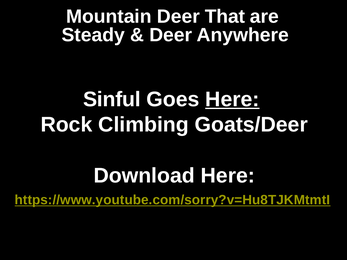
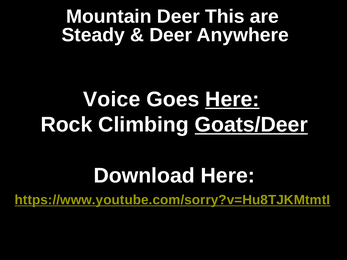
That: That -> This (225, 16)
Sinful: Sinful -> Voice (112, 99)
Goats/Deer underline: none -> present (251, 125)
